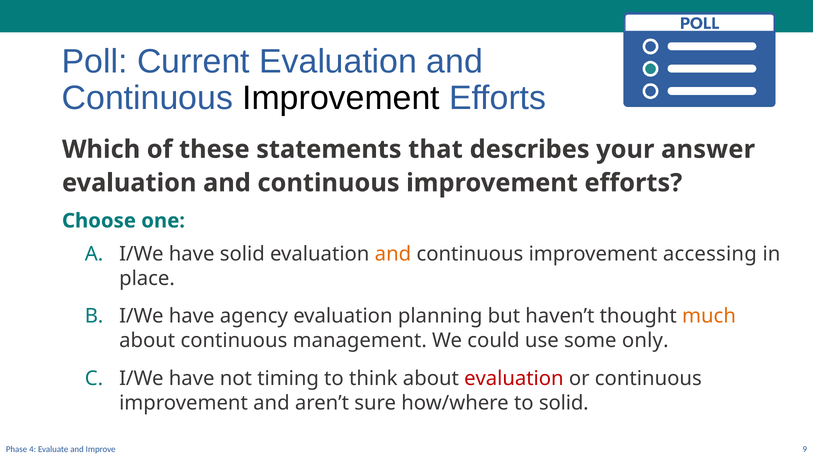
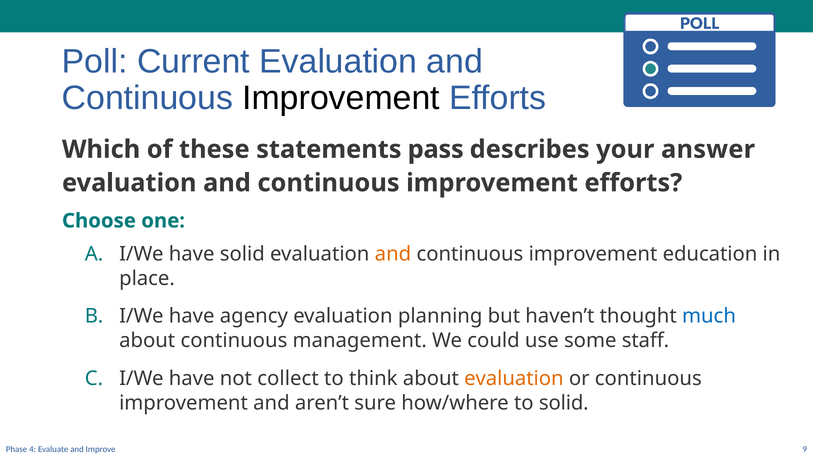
that: that -> pass (436, 150)
accessing: accessing -> education (710, 254)
much colour: orange -> blue (709, 316)
only: only -> staff (645, 341)
timing: timing -> collect (288, 379)
evaluation colour: red -> orange (514, 379)
